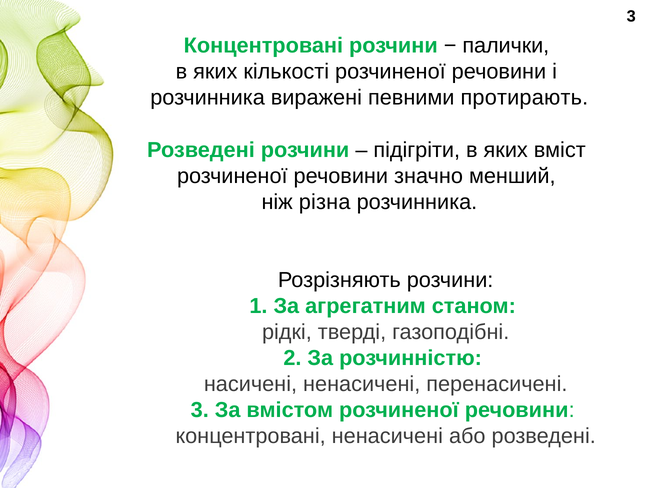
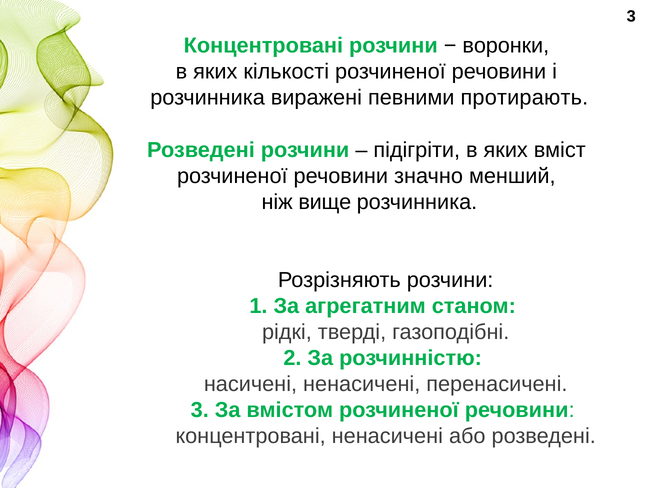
палички: палички -> воронки (506, 46)
різна: різна -> вище (325, 202)
